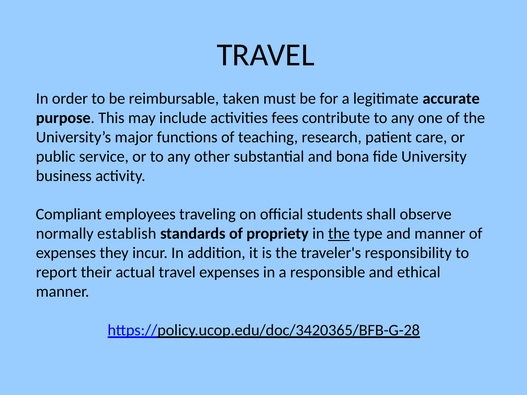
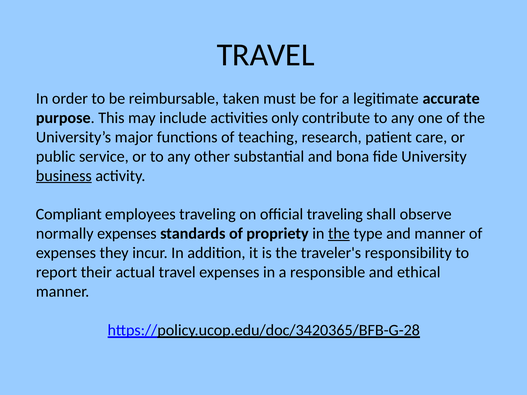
fees: fees -> only (285, 118)
business underline: none -> present (64, 176)
official students: students -> traveling (335, 214)
normally establish: establish -> expenses (127, 234)
